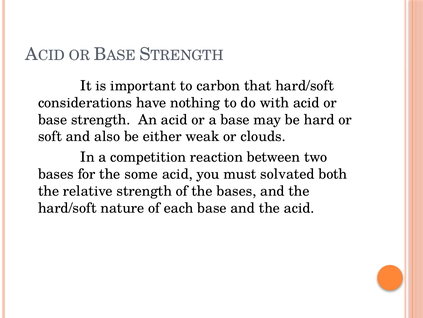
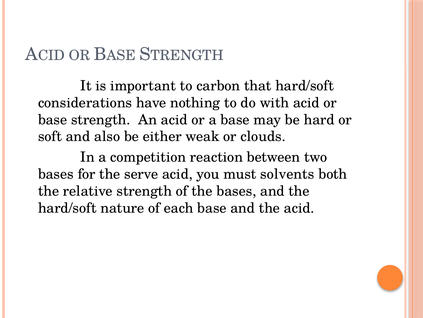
some: some -> serve (141, 174)
solvated: solvated -> solvents (287, 174)
